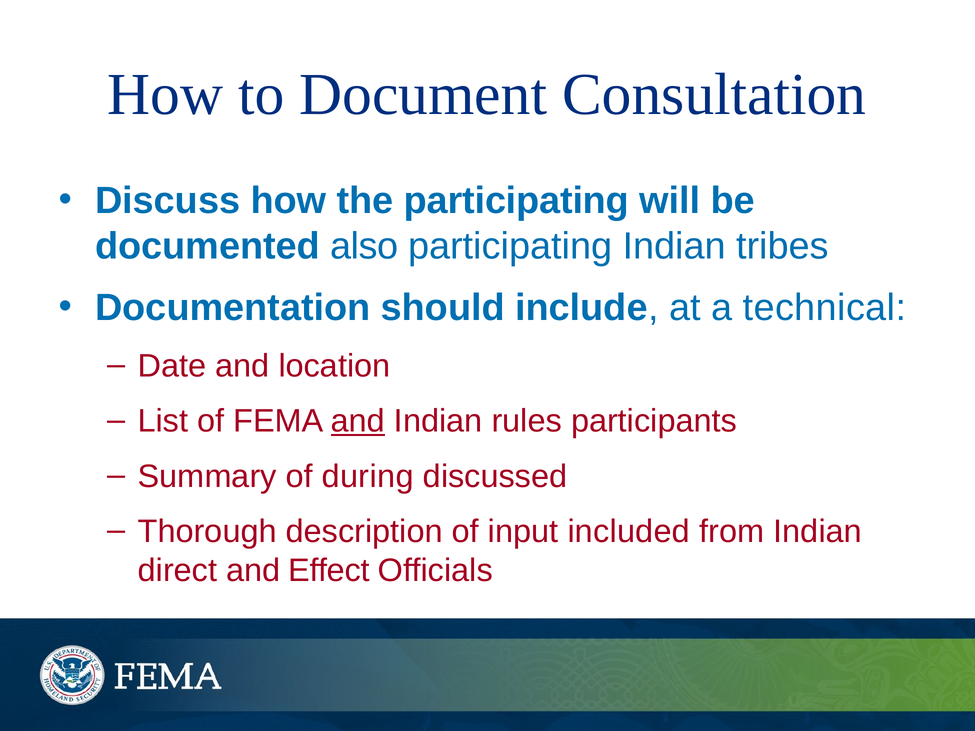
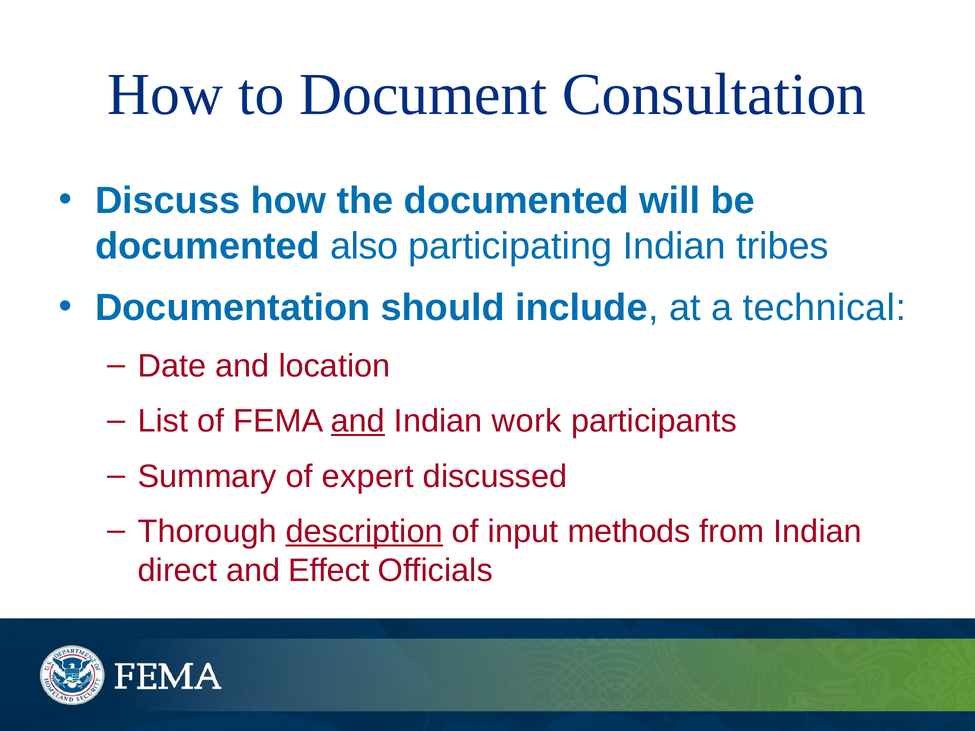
the participating: participating -> documented (516, 201)
rules: rules -> work (527, 421)
during: during -> expert (368, 476)
description underline: none -> present (364, 532)
included: included -> methods (629, 532)
